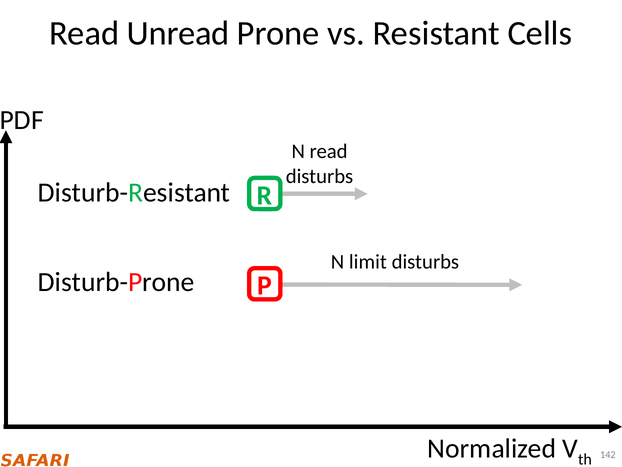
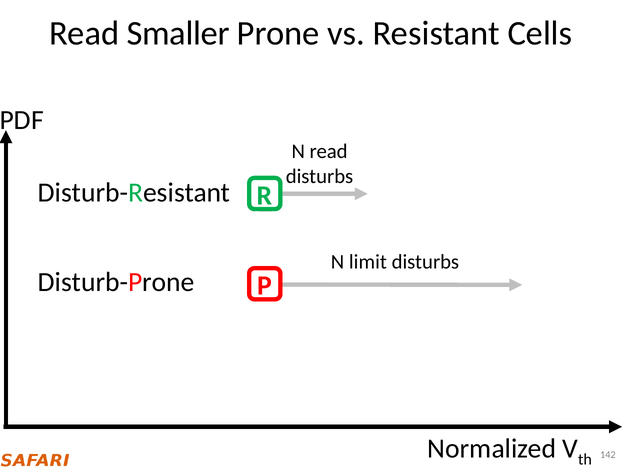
Unread: Unread -> Smaller (178, 34)
